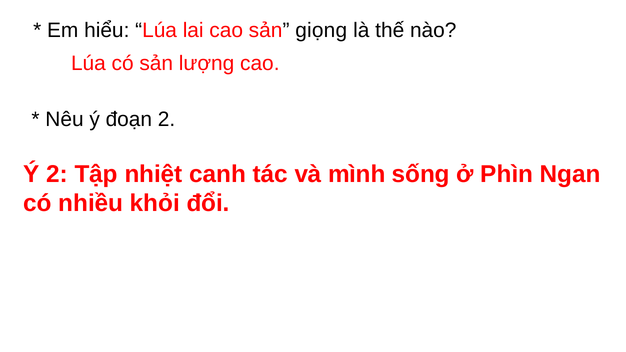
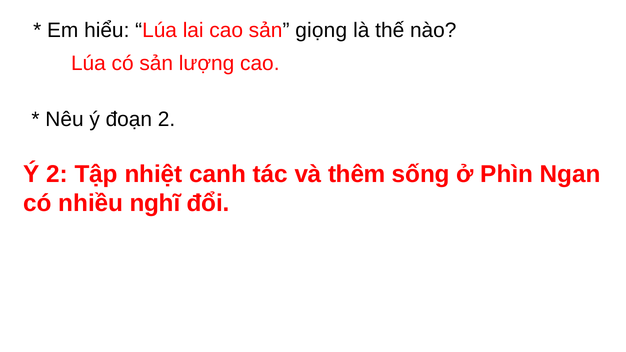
mình: mình -> thêm (357, 174)
khỏi: khỏi -> nghĩ (155, 203)
